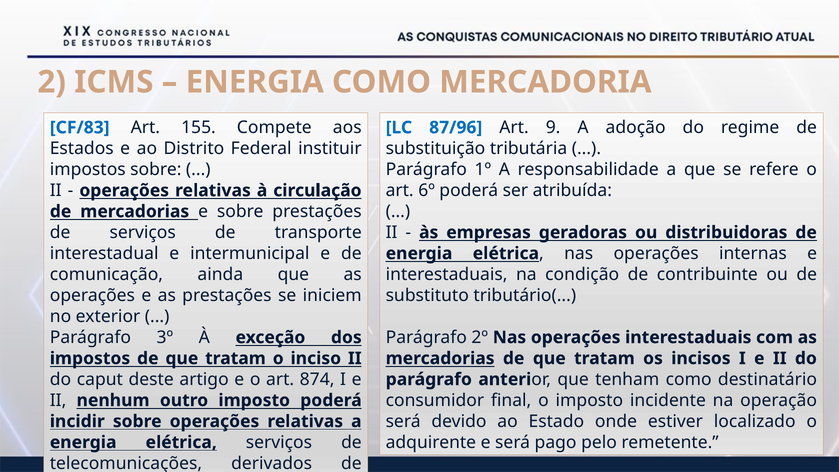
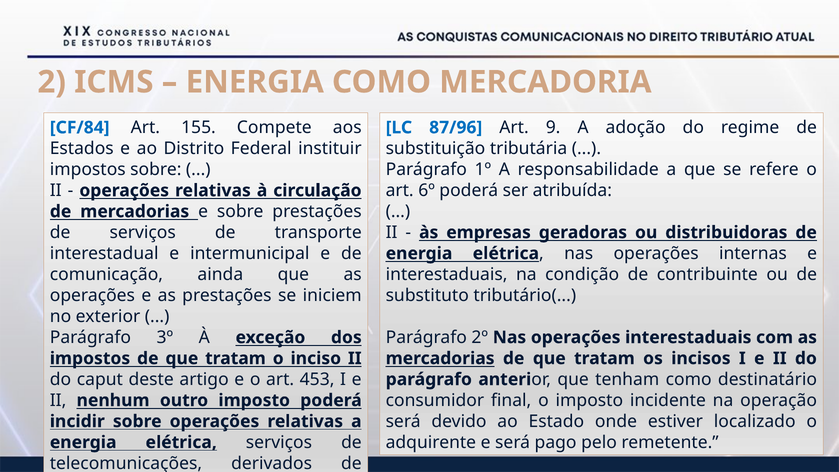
CF/83: CF/83 -> CF/84 (80, 128)
874: 874 -> 453 (317, 379)
